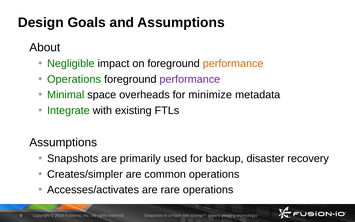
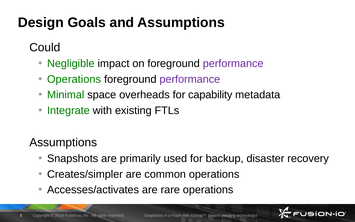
About: About -> Could (45, 47)
performance colour: orange -> purple (233, 64)
minimize: minimize -> capability (210, 95)
